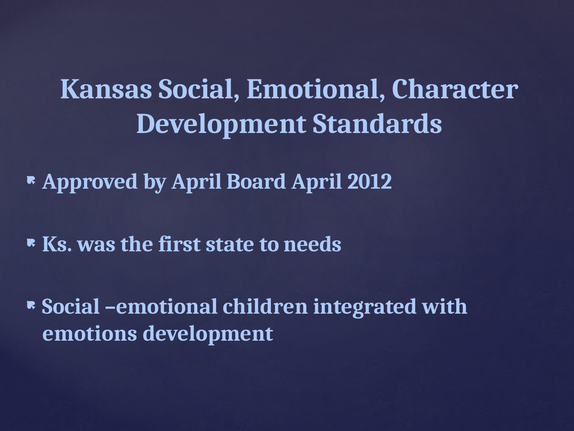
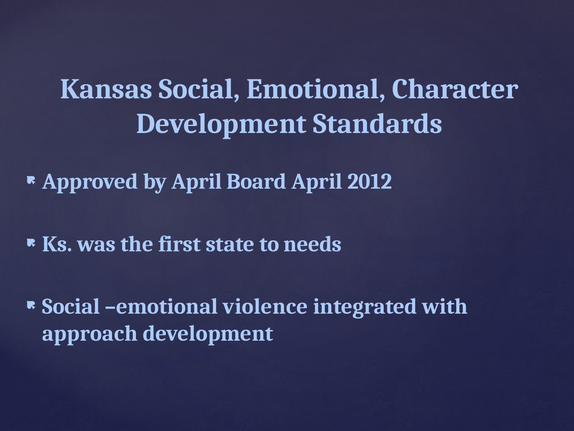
children: children -> violence (265, 306)
emotions: emotions -> approach (90, 333)
